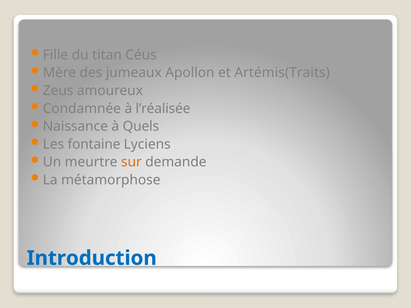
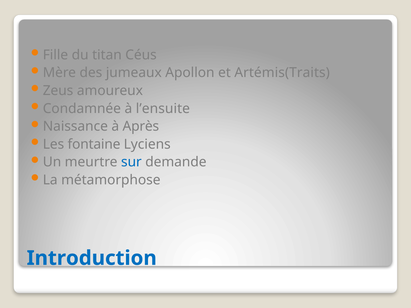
l’réalisée: l’réalisée -> l’ensuite (163, 109)
Quels: Quels -> Après (141, 126)
sur colour: orange -> blue (131, 162)
